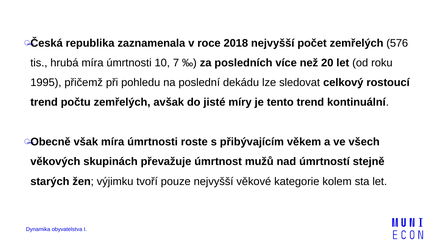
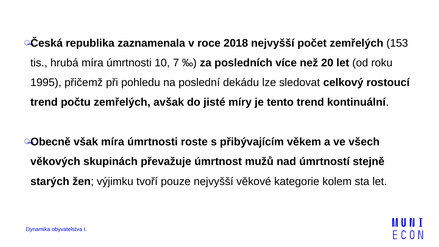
576: 576 -> 153 (397, 43)
